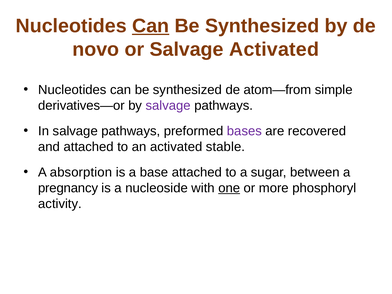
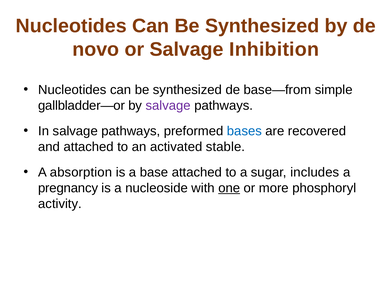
Can underline: present -> none (151, 26)
Salvage Activated: Activated -> Inhibition (274, 49)
atom—from: atom—from -> base—from (277, 90)
derivatives—or: derivatives—or -> gallbladder—or (81, 105)
bases colour: purple -> blue (244, 131)
between: between -> includes (315, 172)
